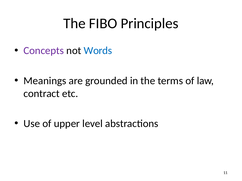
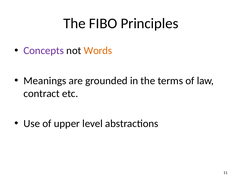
Words colour: blue -> orange (98, 51)
